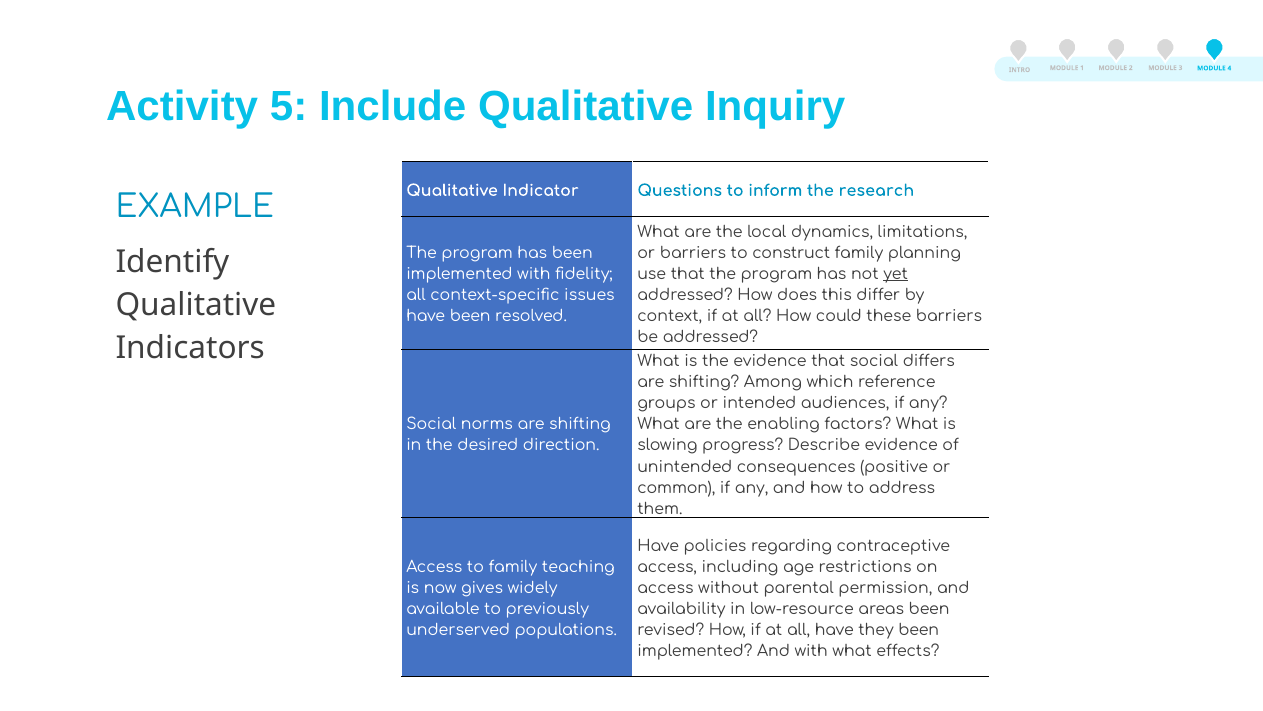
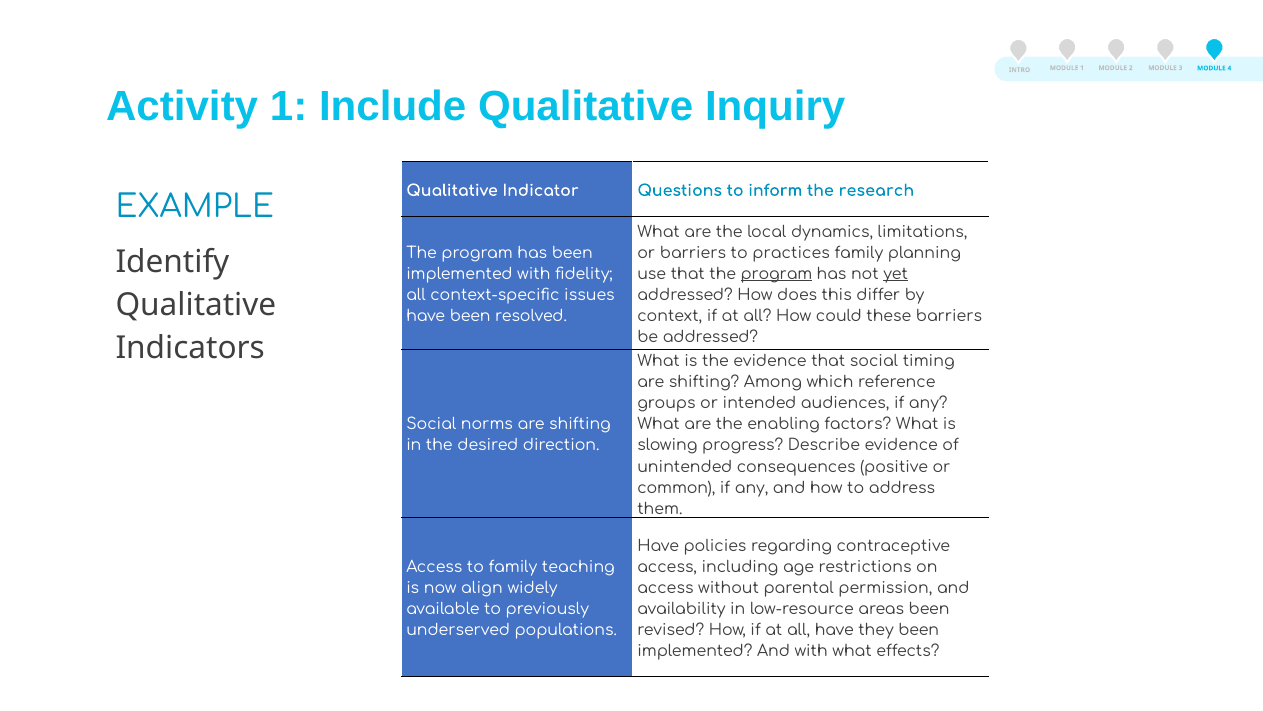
Activity 5: 5 -> 1 (289, 107)
construct: construct -> practices (791, 253)
program underline: none -> present (776, 274)
differs: differs -> timing (929, 361)
gives: gives -> align (482, 588)
